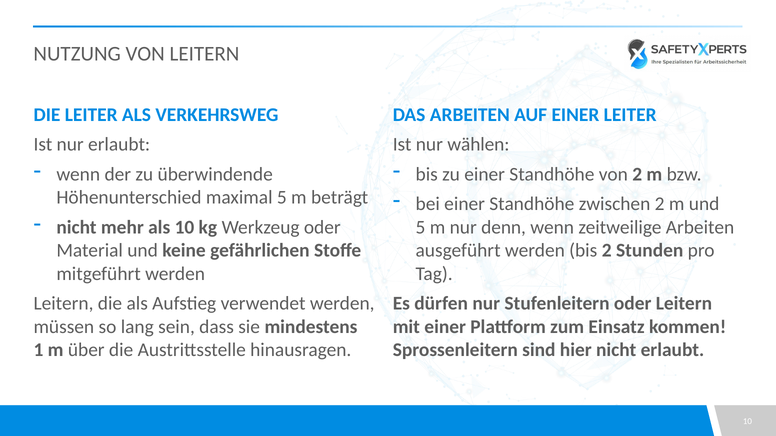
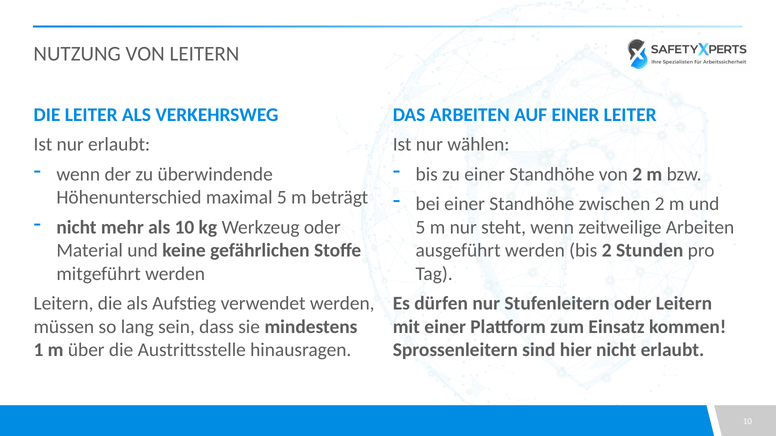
denn: denn -> steht (504, 227)
